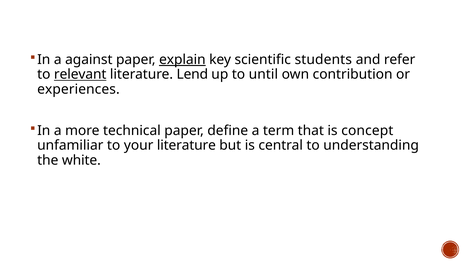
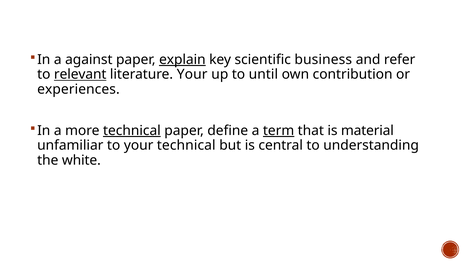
students: students -> business (323, 60)
literature Lend: Lend -> Your (192, 75)
technical underline: none -> present (132, 131)
term underline: none -> present (279, 131)
concept: concept -> material (367, 131)
your literature: literature -> technical (186, 146)
